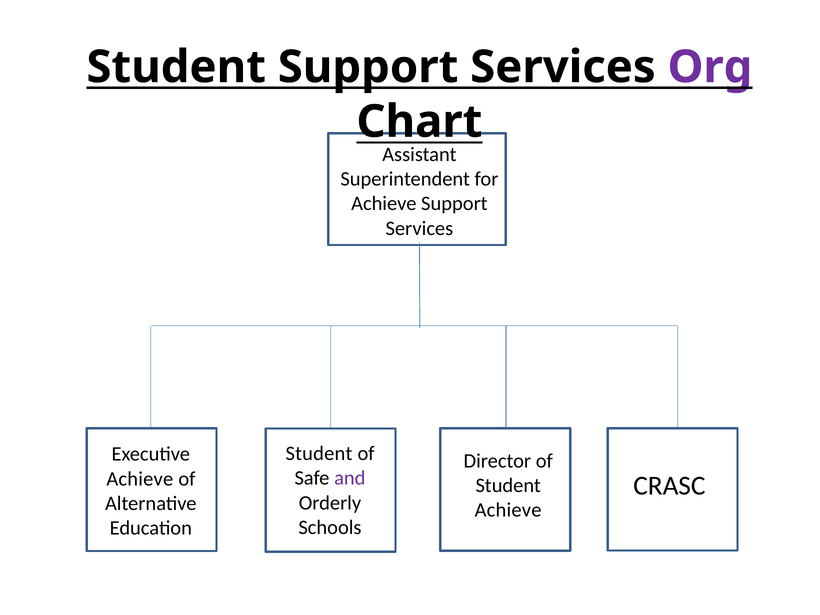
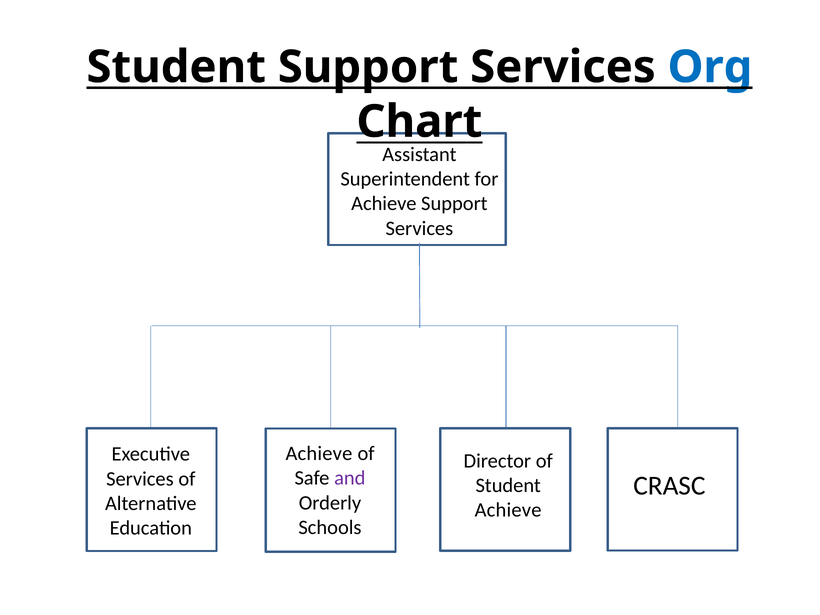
Org colour: purple -> blue (710, 67)
Student: Student -> Achieve (319, 454)
Achieve: Achieve -> Services (140, 479)
